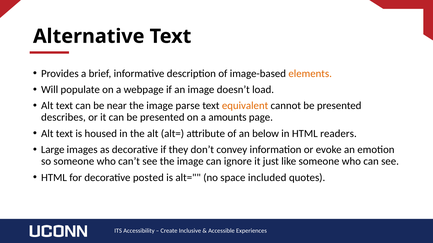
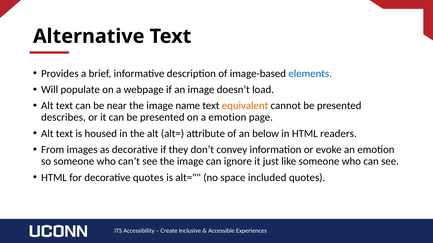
elements colour: orange -> blue (310, 74)
parse: parse -> name (188, 106)
a amounts: amounts -> emotion (227, 118)
Large: Large -> From (53, 150)
decorative posted: posted -> quotes (148, 178)
